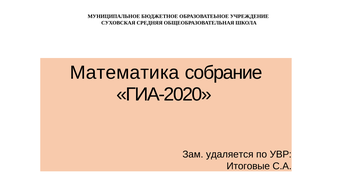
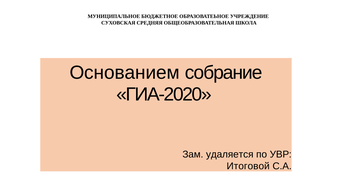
Математика: Математика -> Основанием (125, 73)
Итоговые: Итоговые -> Итоговой (248, 166)
